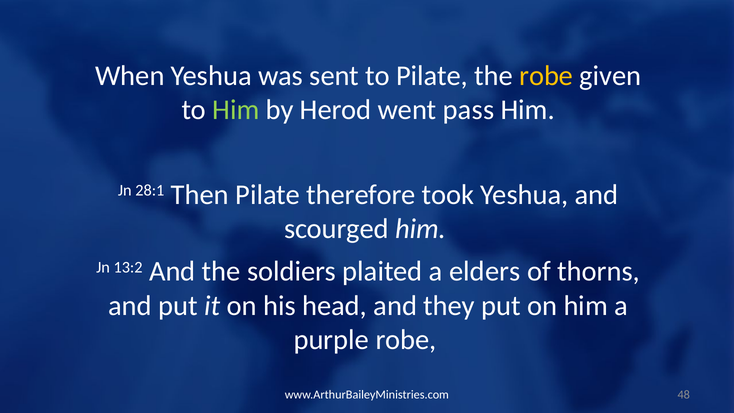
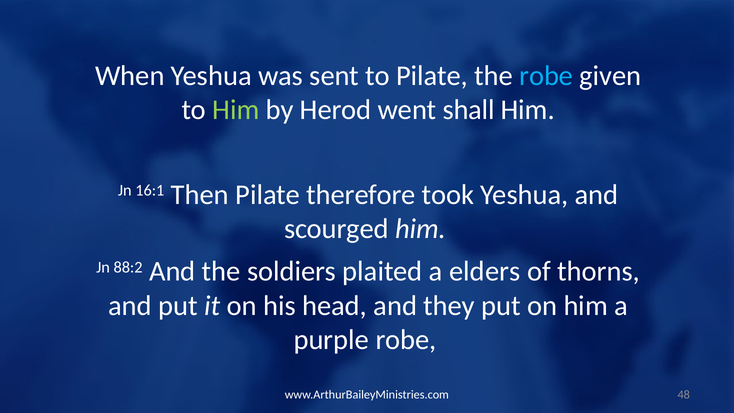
robe colour: yellow -> light blue (546, 76)
pass: pass -> shall (469, 110)
28:1: 28:1 -> 16:1 (150, 190)
13:2: 13:2 -> 88:2 (128, 267)
